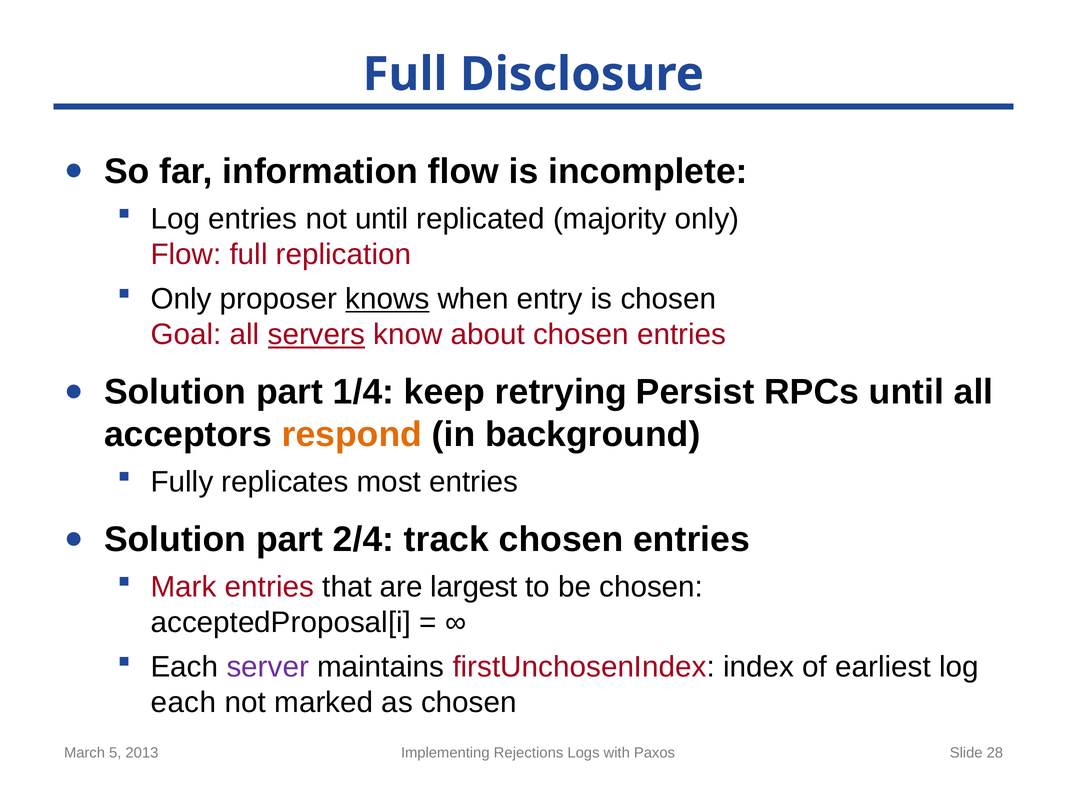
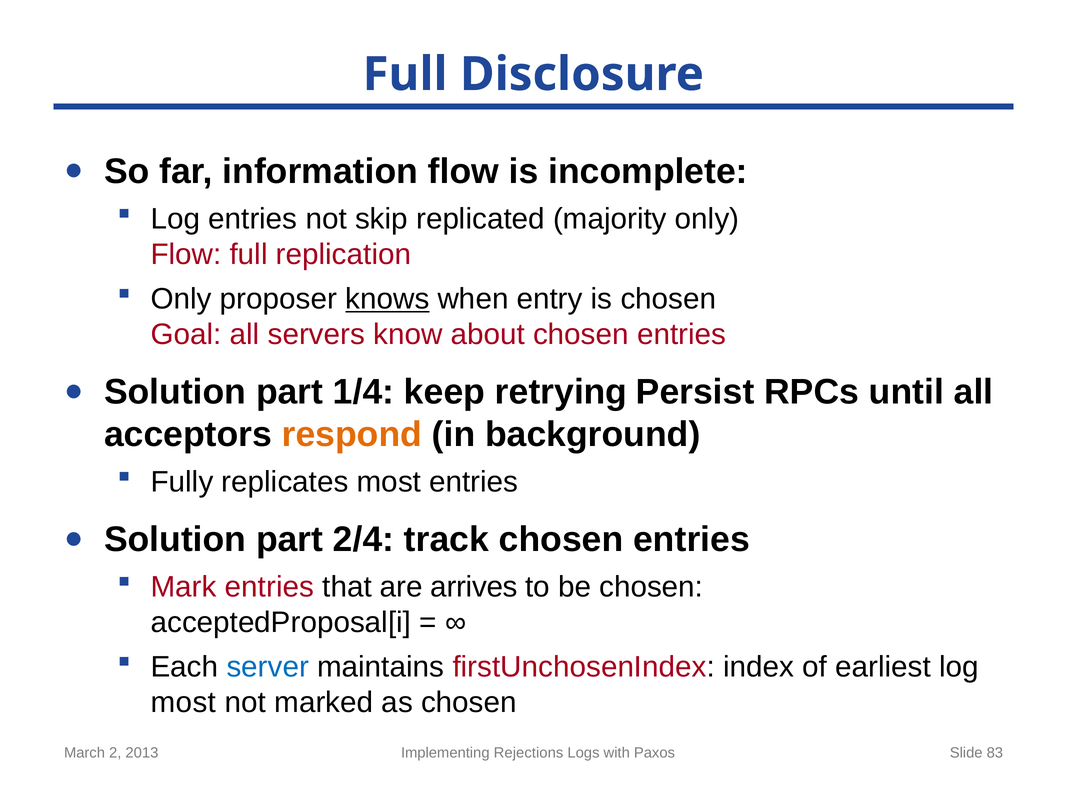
not until: until -> skip (381, 219)
servers underline: present -> none (316, 335)
largest: largest -> arrives (474, 587)
server colour: purple -> blue (268, 667)
each: each -> most (183, 703)
5: 5 -> 2 (115, 753)
28: 28 -> 83 (995, 753)
